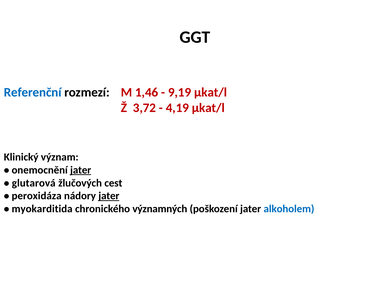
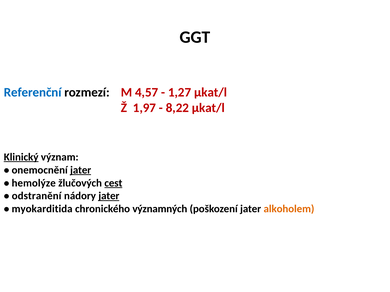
1,46: 1,46 -> 4,57 (147, 92)
9,19: 9,19 -> 1,27 (180, 92)
3,72: 3,72 -> 1,97 (144, 108)
4,19: 4,19 -> 8,22 (177, 108)
Klinický underline: none -> present (21, 157)
glutarová: glutarová -> hemolýze (34, 183)
cest underline: none -> present (113, 183)
peroxidáza: peroxidáza -> odstranění (37, 196)
alkoholem colour: blue -> orange (289, 209)
